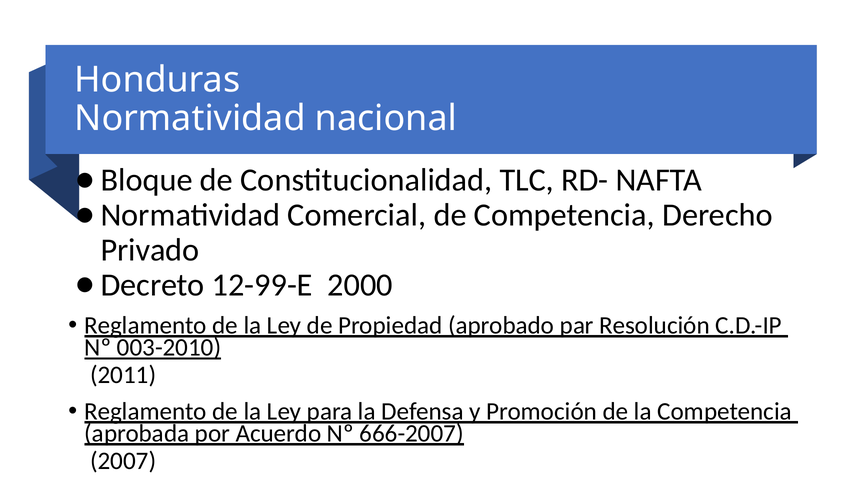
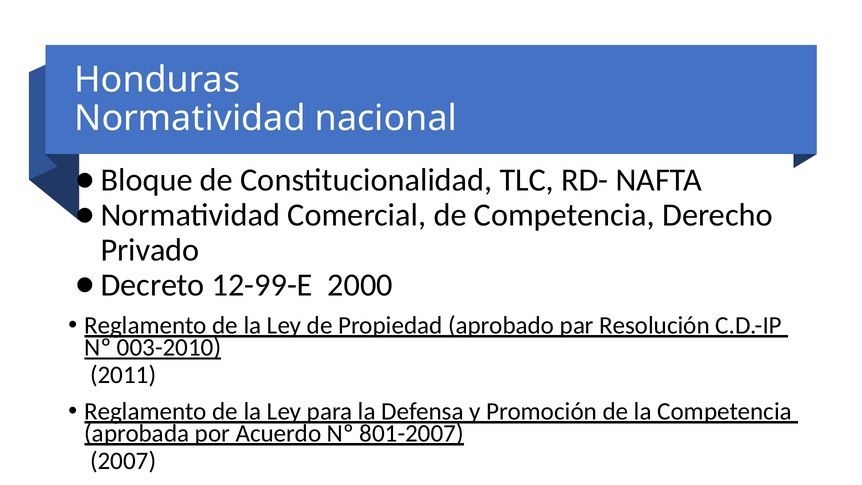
666-2007: 666-2007 -> 801-2007 (412, 433)
